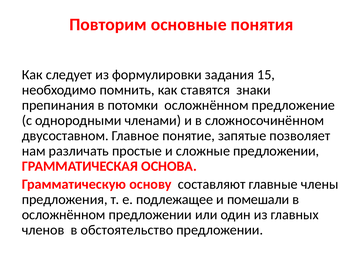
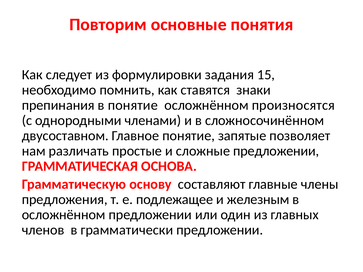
в потомки: потомки -> понятие (133, 105)
предложение: предложение -> произносятся (293, 105)
помешали: помешали -> железным (258, 200)
обстоятельство: обстоятельство -> грамматически (127, 230)
